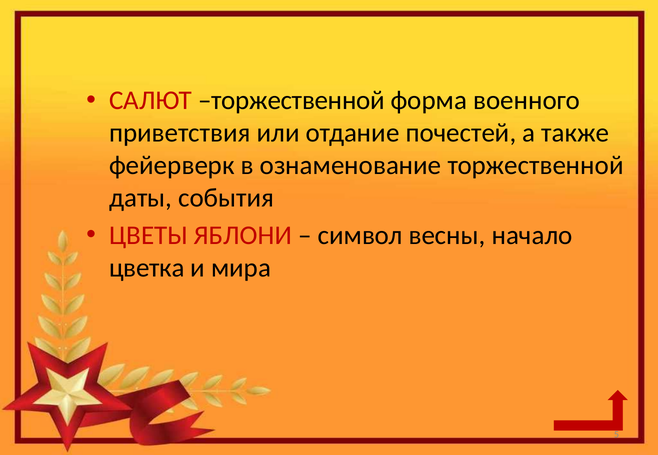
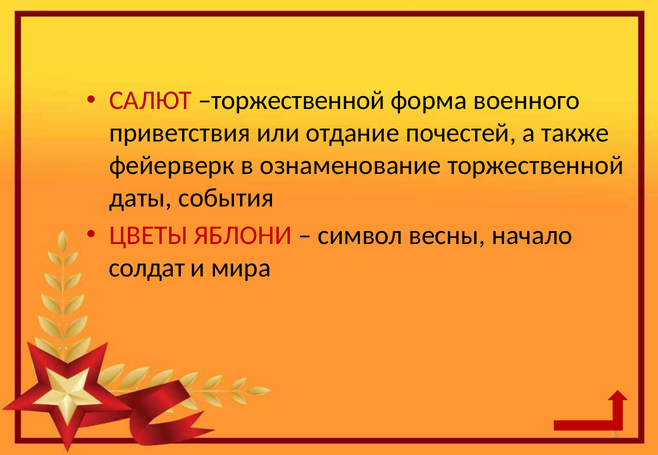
цветка: цветка -> солдат (147, 268)
